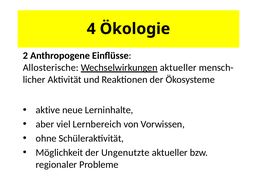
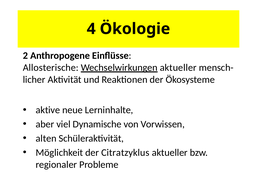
Lernbereich: Lernbereich -> Dynamische (97, 124)
ohne: ohne -> alten (46, 138)
Ungenutzte: Ungenutzte -> Citratzyklus (125, 152)
